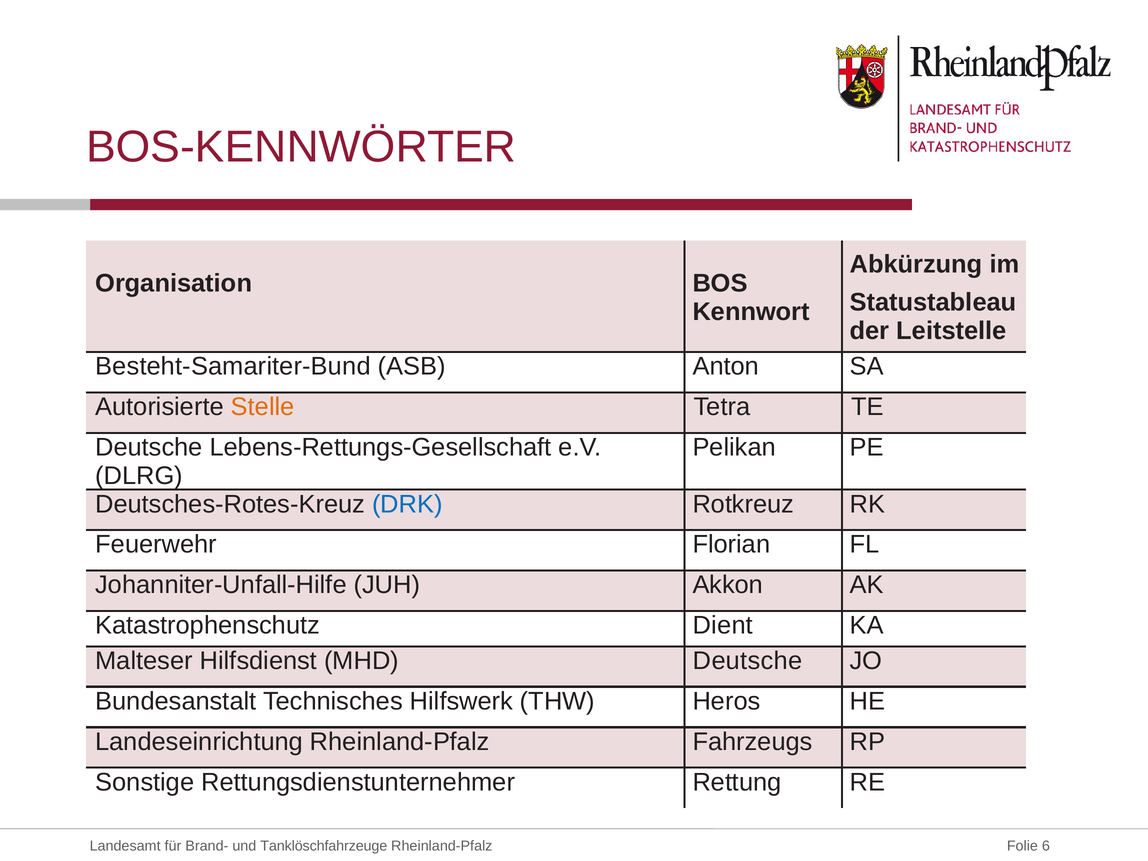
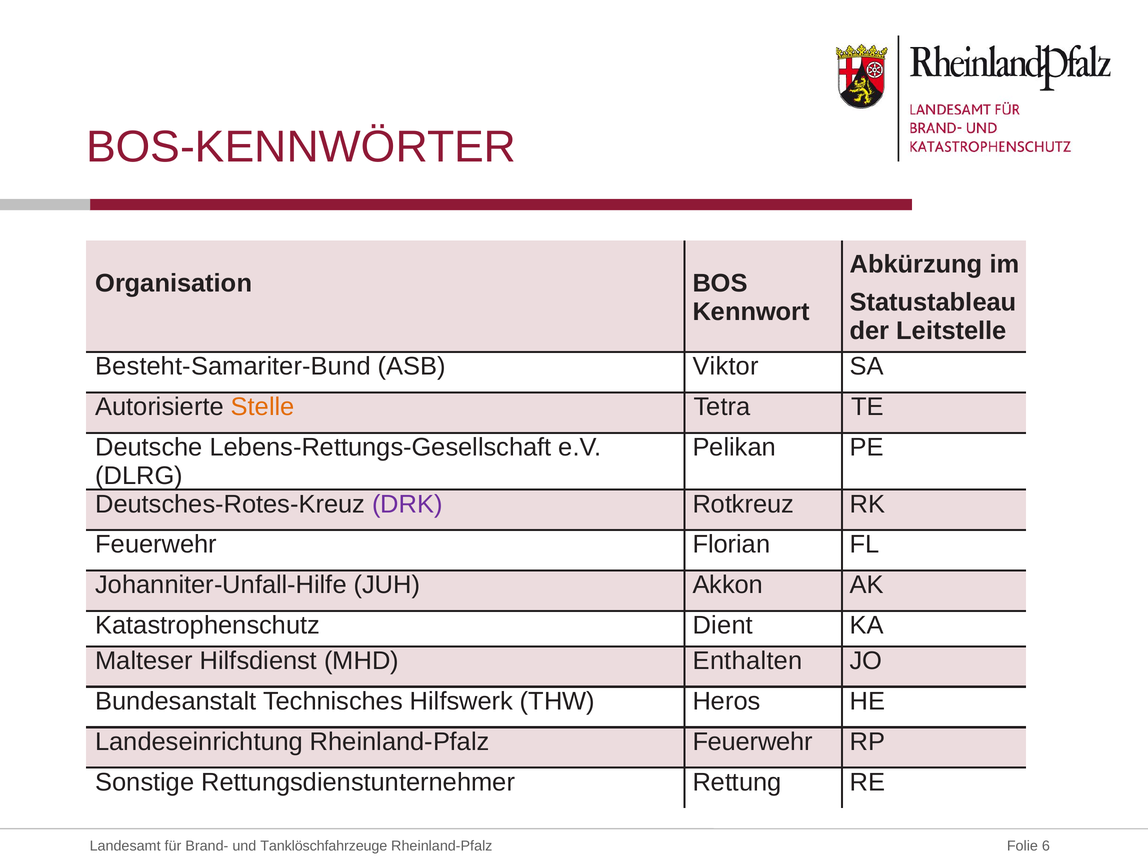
Anton: Anton -> Viktor (726, 366)
DRK colour: blue -> purple (407, 504)
MHD Deutsche: Deutsche -> Enthalten (748, 661)
Rheinland-Pfalz Fahrzeugs: Fahrzeugs -> Feuerwehr (753, 742)
